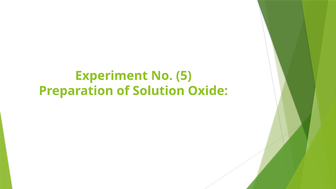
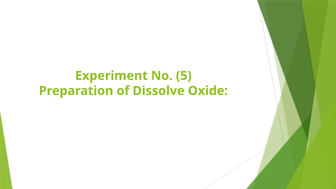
Solution: Solution -> Dissolve (159, 91)
